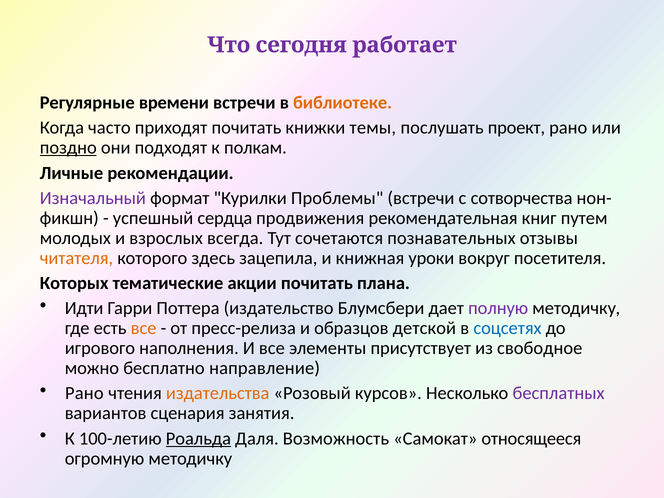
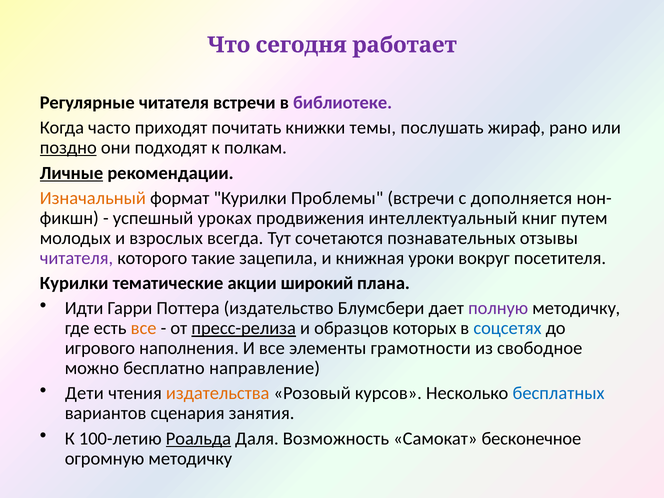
Регулярные времени: времени -> читателя (174, 103)
библиотеке colour: orange -> purple (343, 103)
проект: проект -> жираф (516, 128)
Личные underline: none -> present (72, 173)
Изначальный colour: purple -> orange (93, 198)
сотворчества: сотворчества -> дополняется (521, 198)
сердца: сердца -> уроках (225, 218)
рекомендательная: рекомендательная -> интеллектуальный (443, 218)
читателя colour: orange -> purple (76, 258)
здесь: здесь -> такие (213, 258)
Которых: Которых -> Курилки (74, 283)
акции почитать: почитать -> широкий (317, 283)
пресс-релиза underline: none -> present (244, 328)
детской: детской -> которых (425, 328)
присутствует: присутствует -> грамотности (421, 348)
Рано: Рано -> Дети (84, 393)
бесплатных colour: purple -> blue (559, 393)
относящееся: относящееся -> бесконечное (531, 439)
